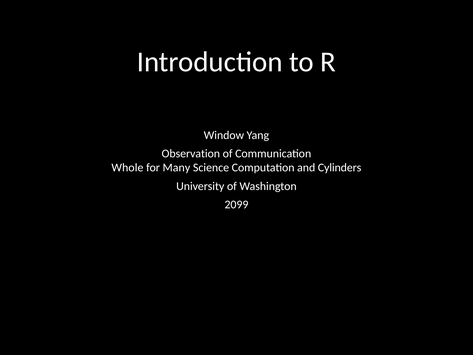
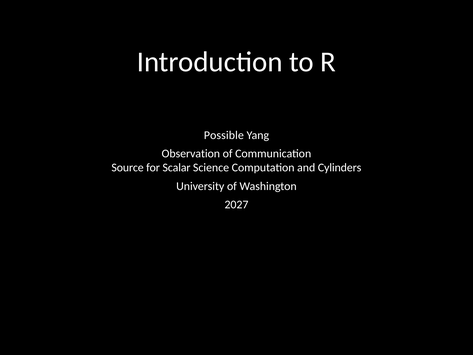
Window: Window -> Possible (224, 135)
Whole: Whole -> Source (128, 168)
Many: Many -> Scalar (177, 168)
2099: 2099 -> 2027 (236, 204)
